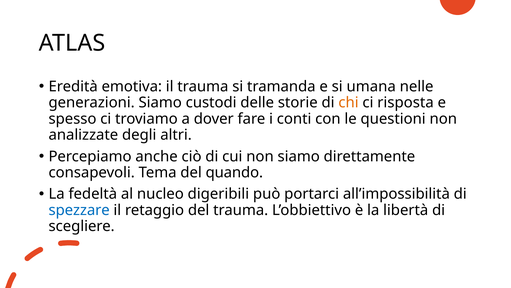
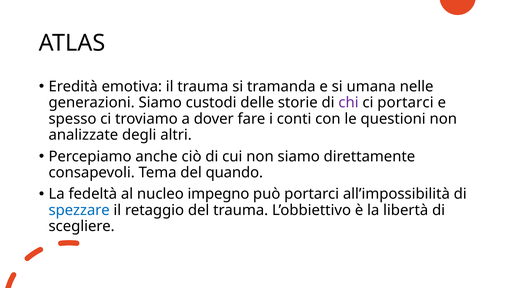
chi colour: orange -> purple (349, 102)
ci risposta: risposta -> portarci (405, 102)
digeribili: digeribili -> impegno (218, 194)
